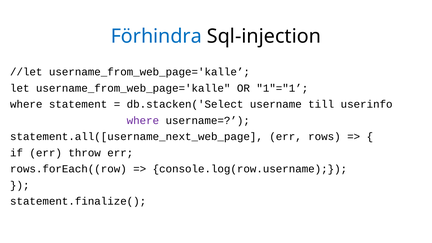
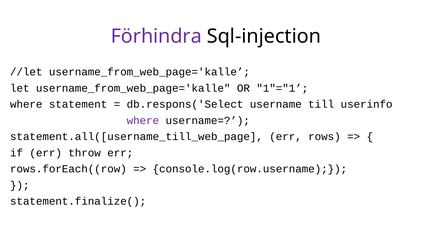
Förhindra colour: blue -> purple (156, 36)
db.stacken('Select: db.stacken('Select -> db.respons('Select (185, 104)
statement.all([username_next_web_page: statement.all([username_next_web_page -> statement.all([username_till_web_page (136, 137)
